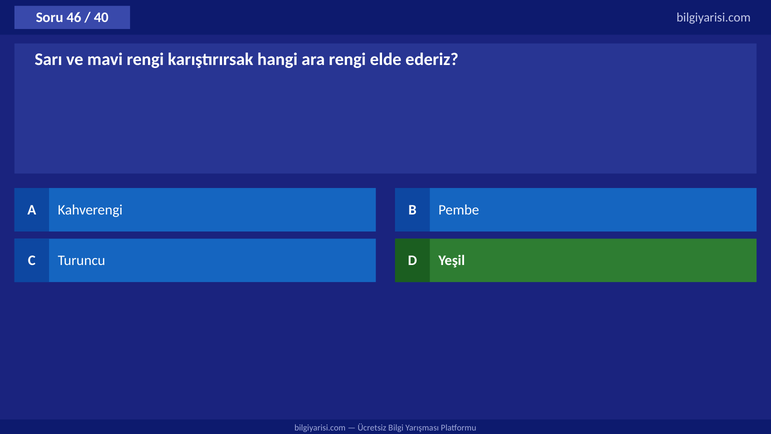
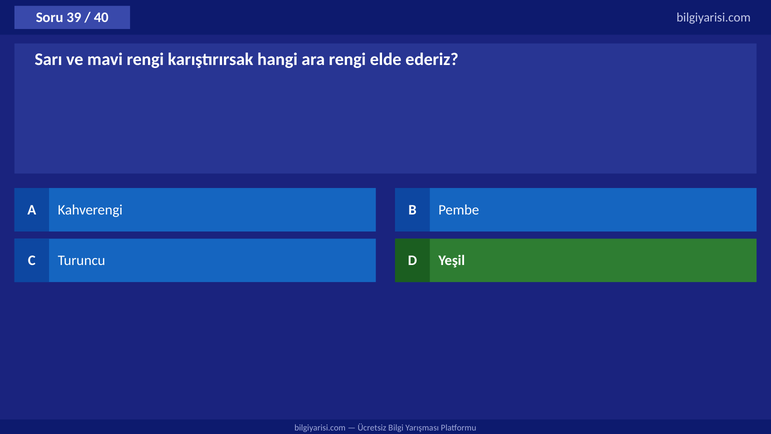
46: 46 -> 39 (74, 18)
